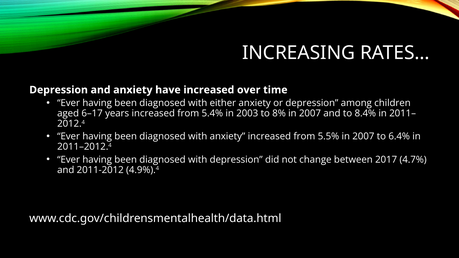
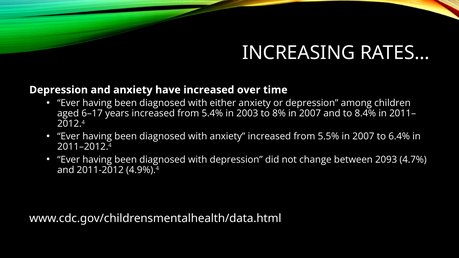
2017: 2017 -> 2093 (386, 160)
